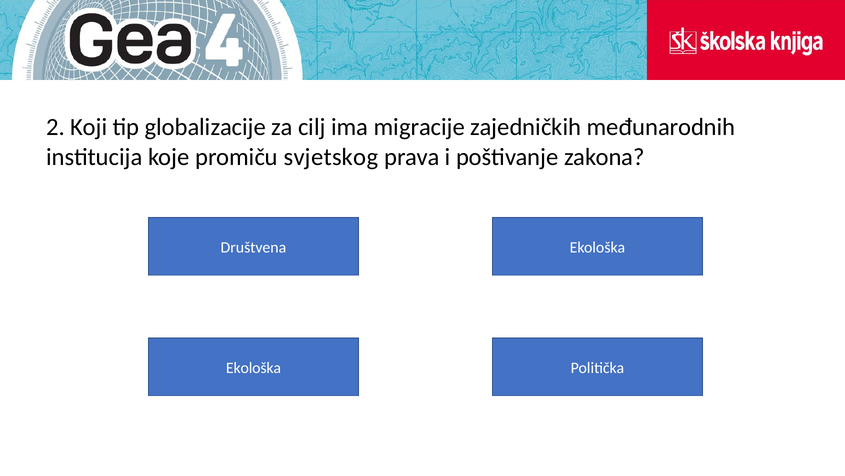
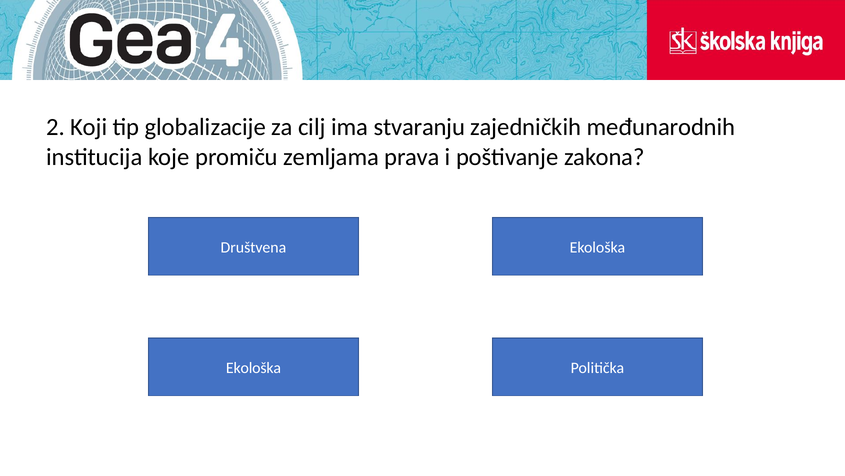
migracije: migracije -> stvaranju (419, 127)
svjetskog: svjetskog -> zemljama (331, 157)
